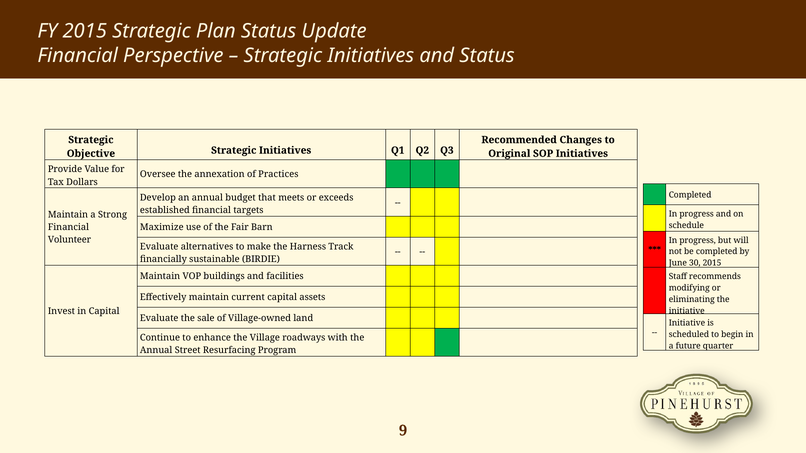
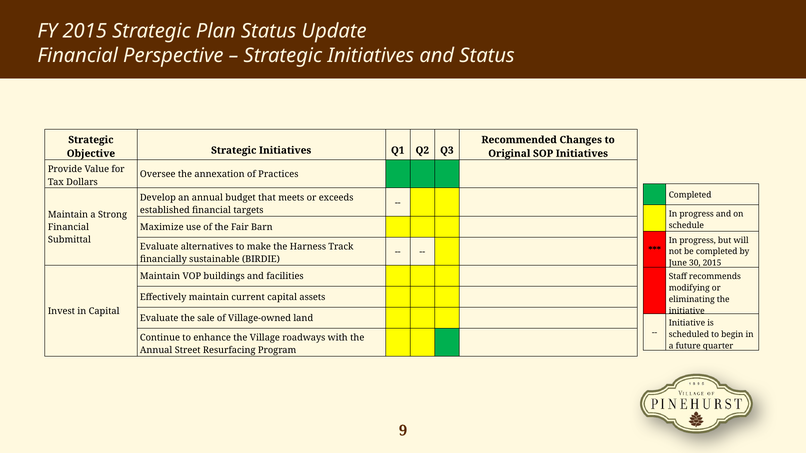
Volunteer: Volunteer -> Submittal (69, 240)
